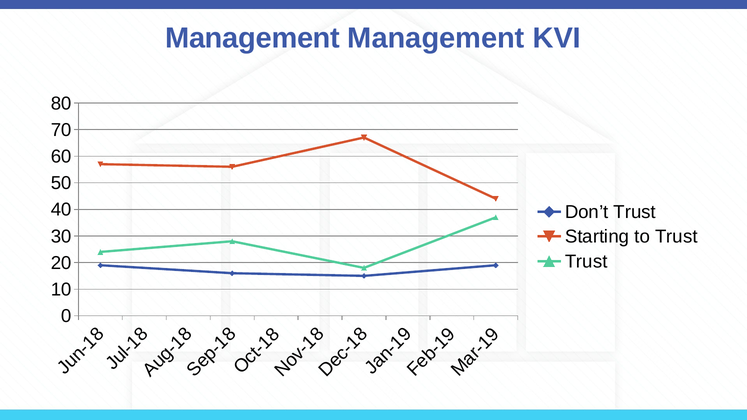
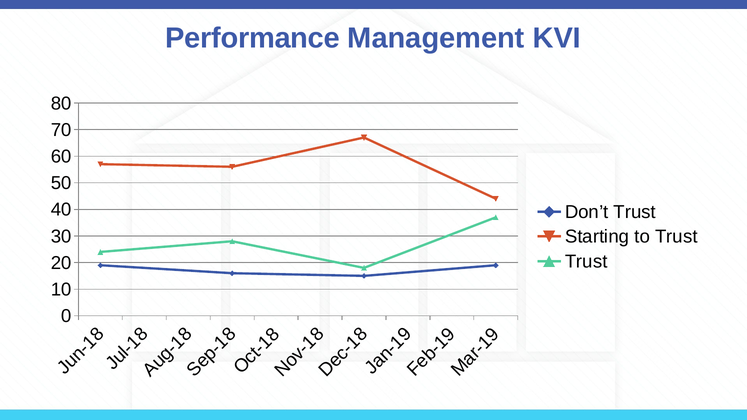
Management: Management -> Performance (253, 38)
